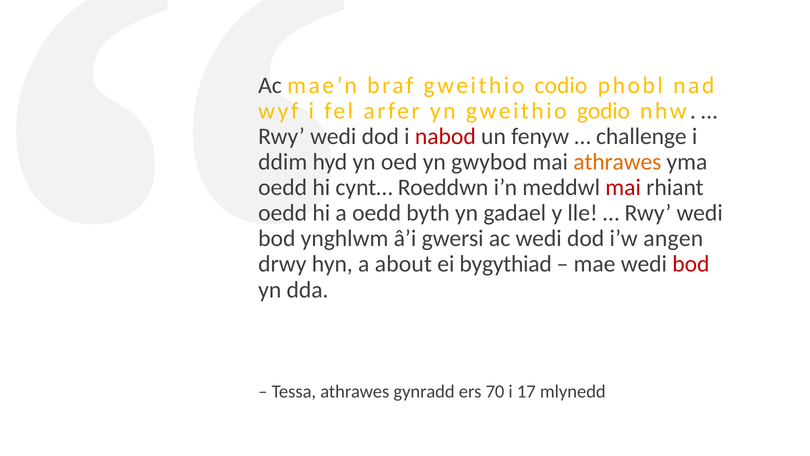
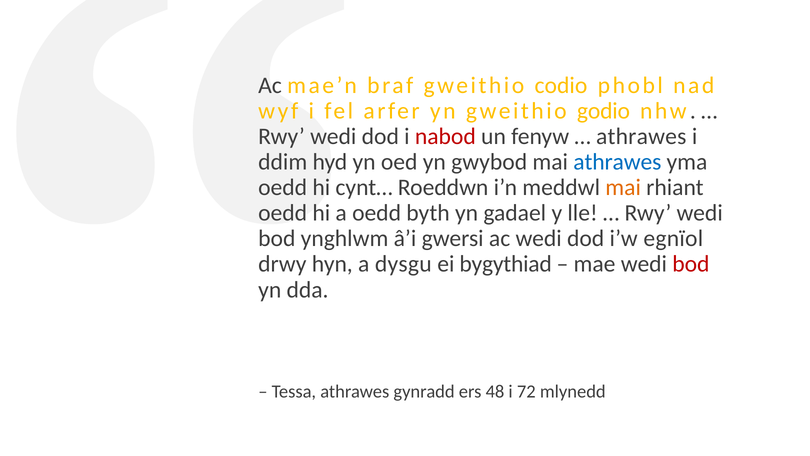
challenge: challenge -> athrawes (641, 136)
athrawes colour: orange -> blue (617, 162)
mai colour: red -> orange (623, 187)
angen: angen -> egnïol (673, 238)
about: about -> dysgu (403, 264)
70: 70 -> 48 (495, 391)
17: 17 -> 72 (526, 391)
